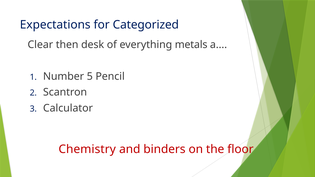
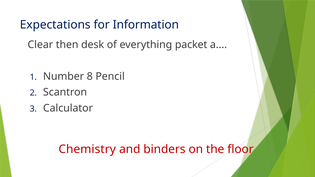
Categorized: Categorized -> Information (146, 25)
metals: metals -> packet (191, 45)
5: 5 -> 8 (90, 76)
